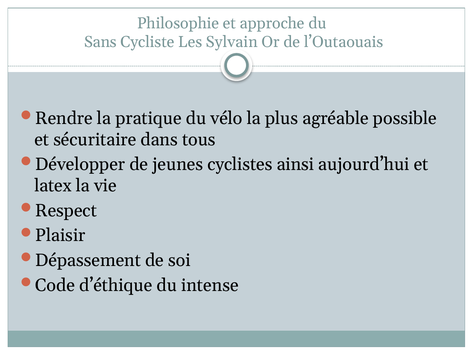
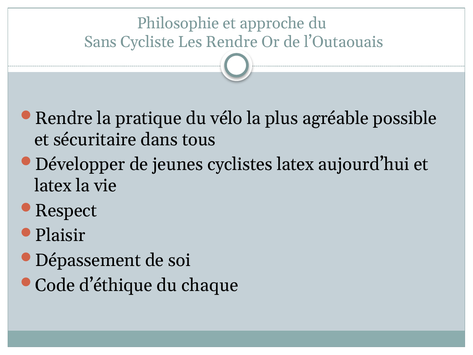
Les Sylvain: Sylvain -> Rendre (232, 42)
cyclistes ainsi: ainsi -> latex (295, 164)
intense: intense -> chaque (210, 285)
